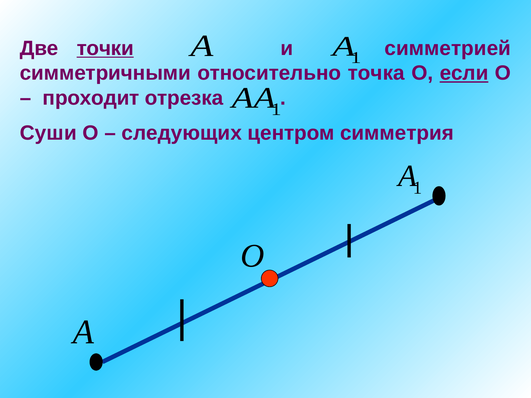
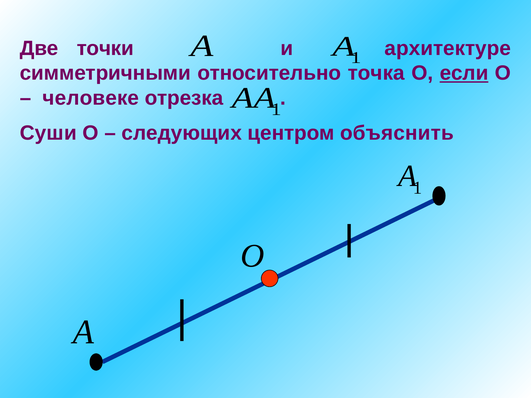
точки underline: present -> none (105, 48)
симметрией: симметрией -> архитектуре (448, 48)
проходит: проходит -> человеке (91, 98)
симметрия: симметрия -> объяснить (397, 133)
